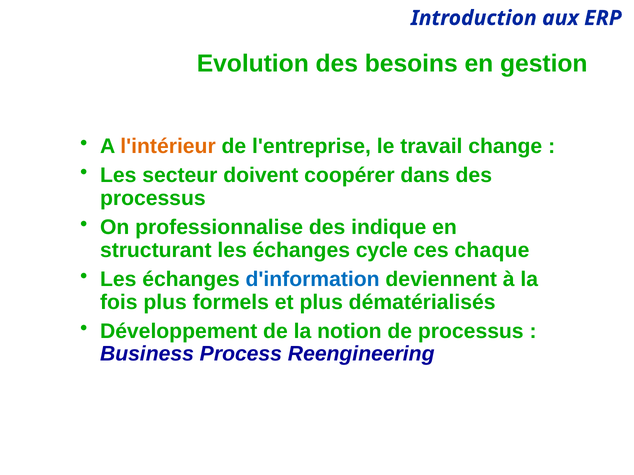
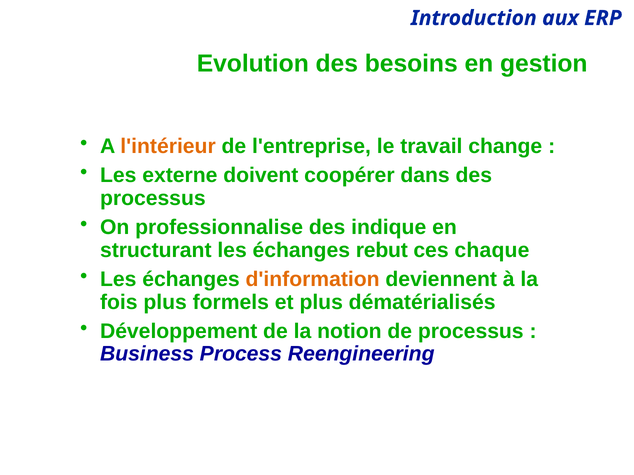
secteur: secteur -> externe (180, 176)
cycle: cycle -> rebut (382, 250)
d'information colour: blue -> orange (313, 280)
